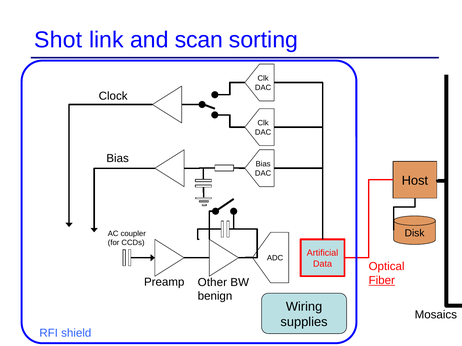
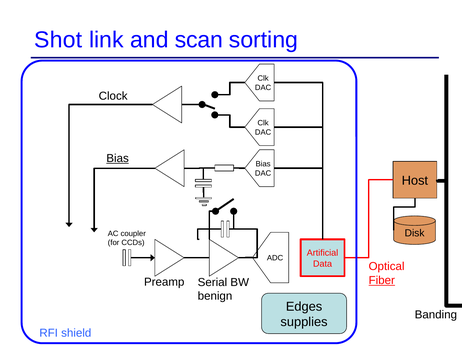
Bias underline: none -> present (118, 159)
Other: Other -> Serial (212, 283)
Wiring: Wiring -> Edges (304, 307)
Mosaics: Mosaics -> Banding (436, 315)
